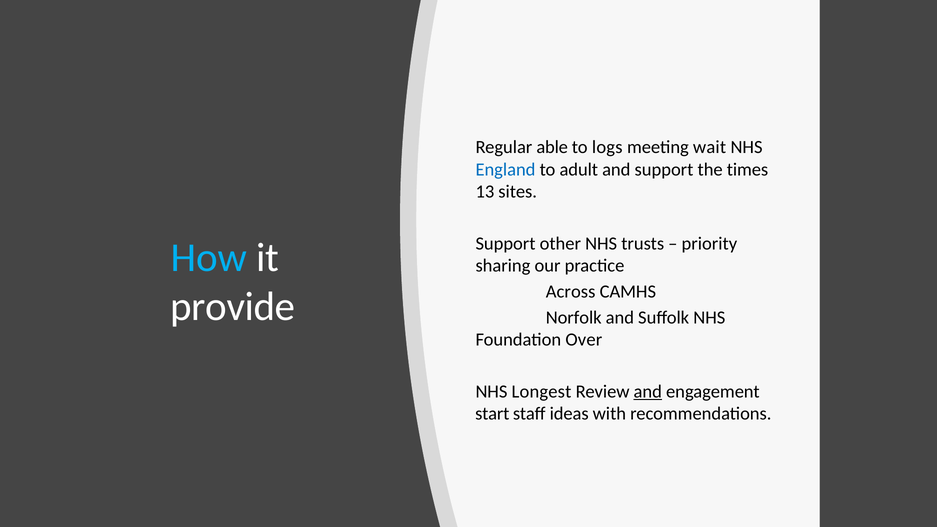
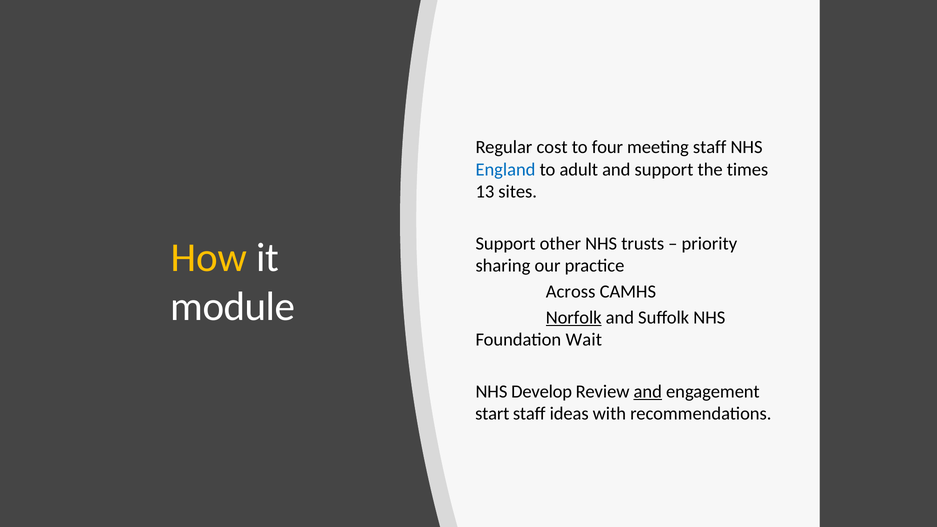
able: able -> cost (552, 147)
logs: logs -> four (607, 147)
meeting wait: wait -> staff (710, 147)
How colour: light blue -> yellow (209, 258)
provide: provide -> module (233, 307)
Norfolk underline: none -> present (574, 318)
Over: Over -> Wait (584, 340)
Longest: Longest -> Develop (542, 392)
